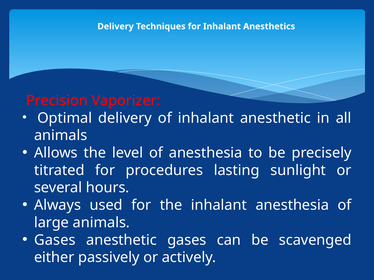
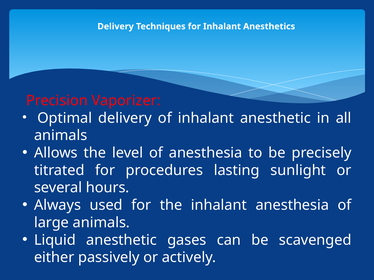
Gases: Gases -> Liquid (55, 240)
